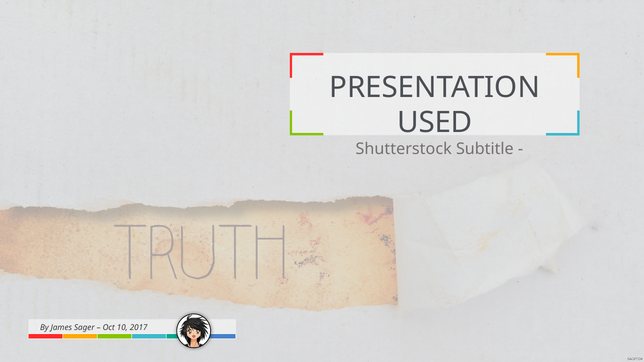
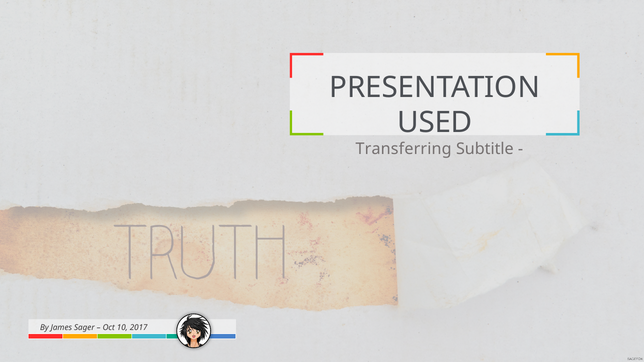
Shutterstock: Shutterstock -> Transferring (404, 149)
